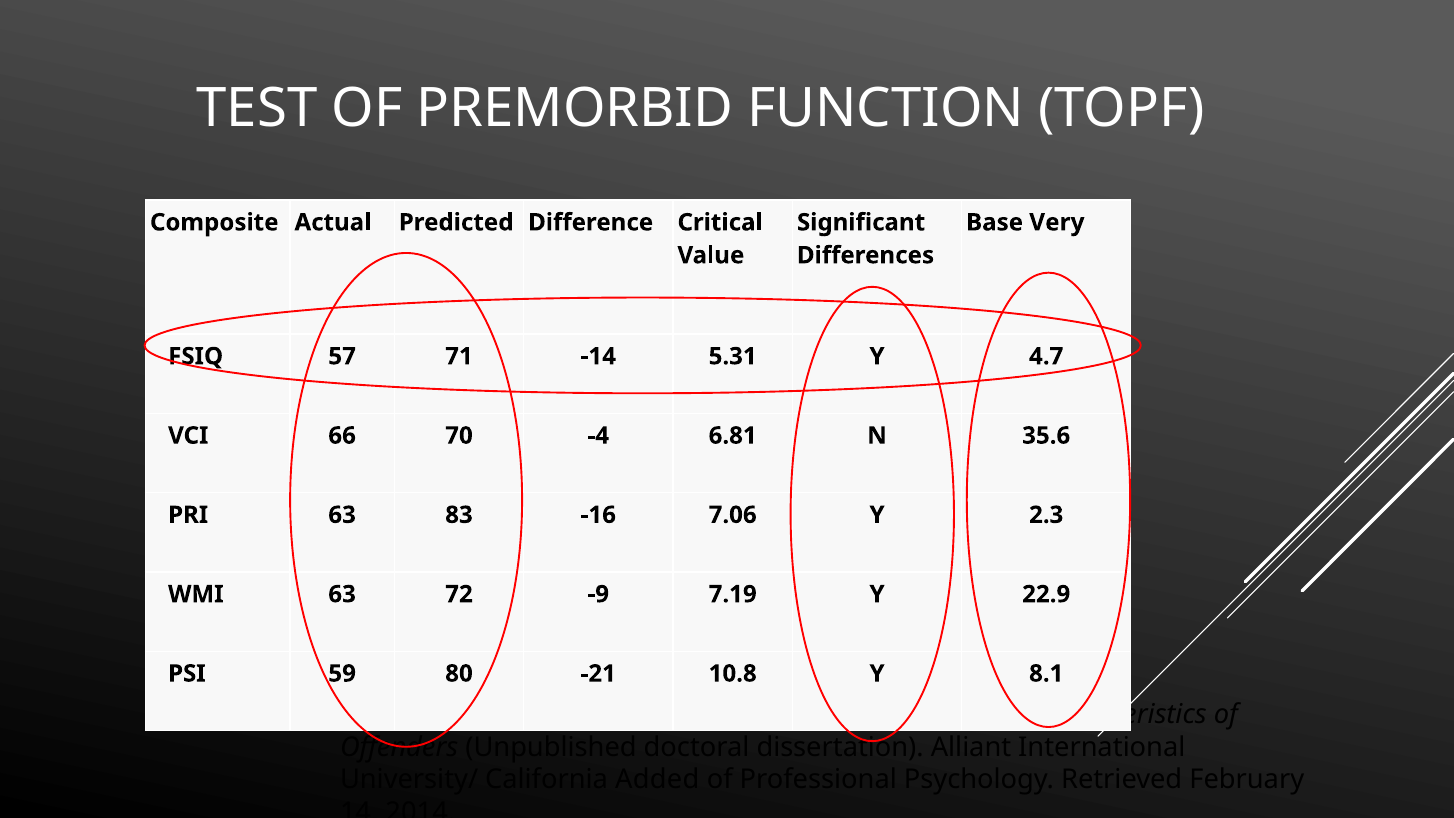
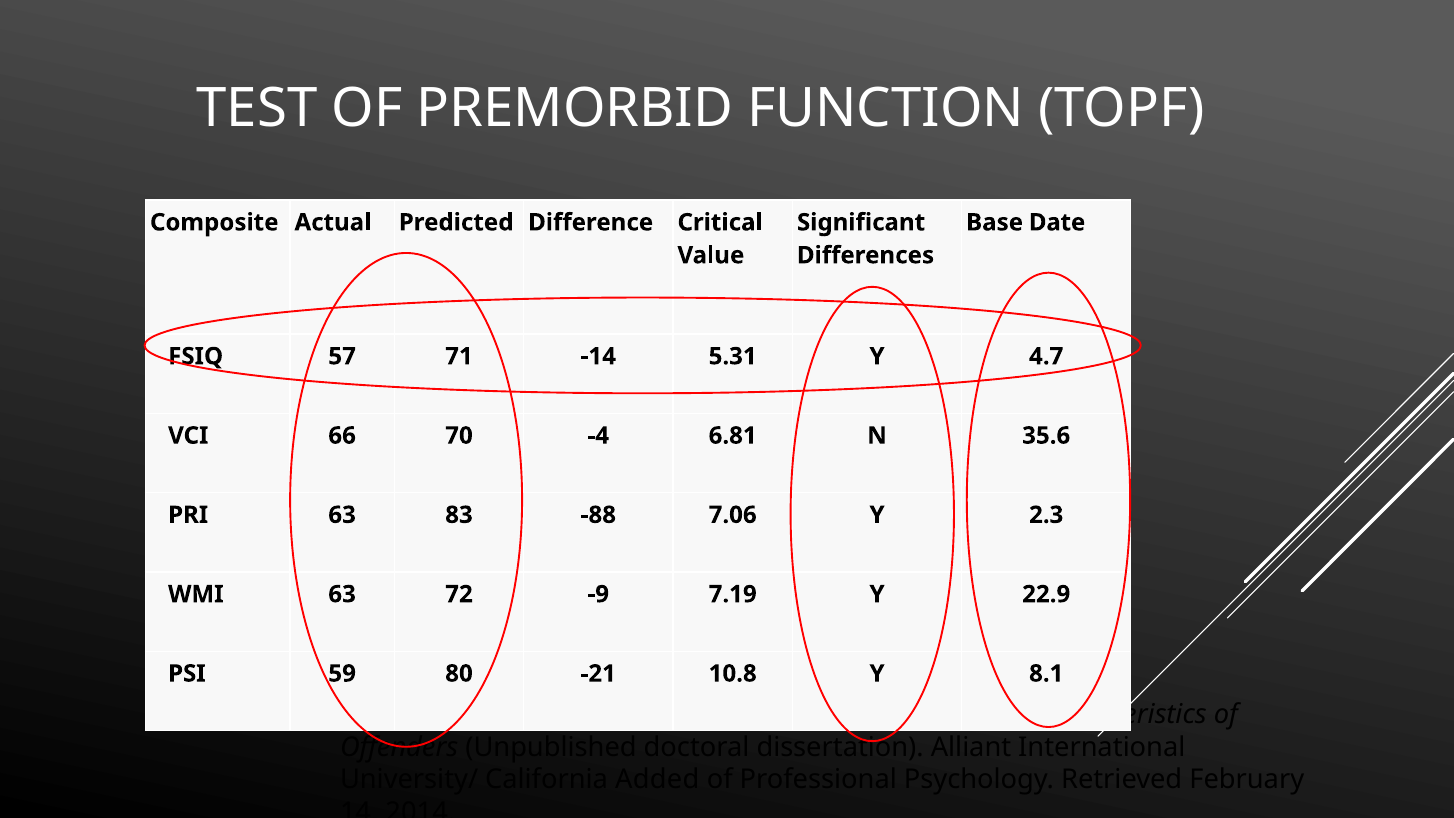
Very: Very -> Date (1057, 222)
-16: -16 -> -88 (598, 515)
